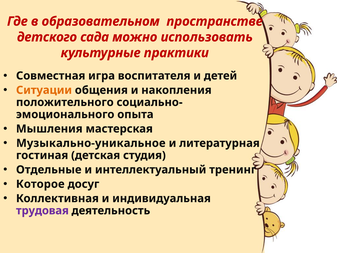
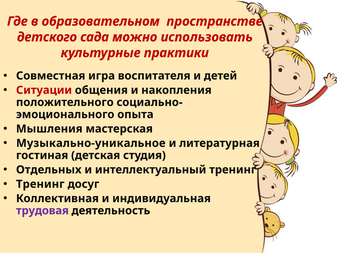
Ситуации colour: orange -> red (44, 90)
Отдельные: Отдельные -> Отдельных (49, 170)
Которое: Которое -> Тренинг (40, 184)
